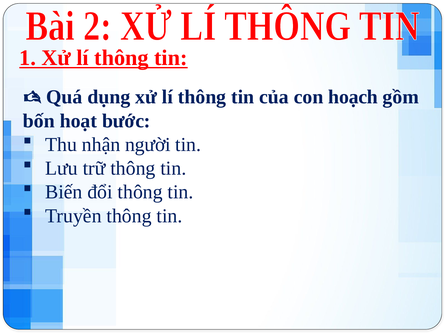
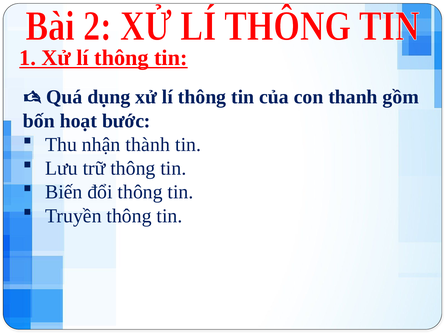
hoạch: hoạch -> thanh (353, 97)
người: người -> thành (148, 144)
